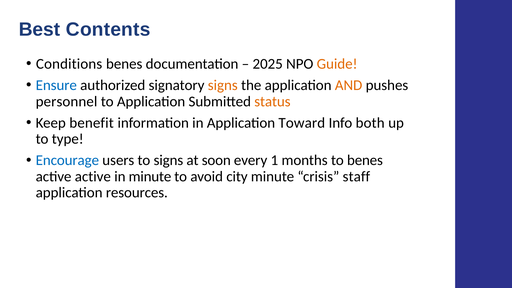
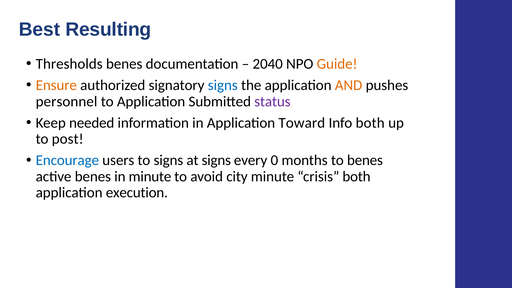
Contents: Contents -> Resulting (108, 30)
Conditions: Conditions -> Thresholds (69, 64)
2025: 2025 -> 2040 (268, 64)
Ensure colour: blue -> orange (56, 85)
signs colour: orange -> blue (223, 85)
status colour: orange -> purple (272, 101)
benefit: benefit -> needed (92, 123)
type: type -> post (68, 139)
at soon: soon -> signs (216, 160)
1: 1 -> 0 (274, 160)
active active: active -> benes (93, 176)
crisis staff: staff -> both (357, 176)
resources: resources -> execution (137, 193)
